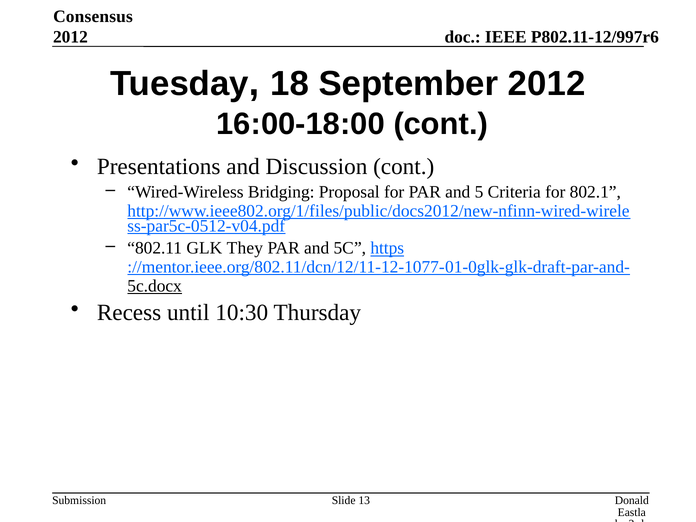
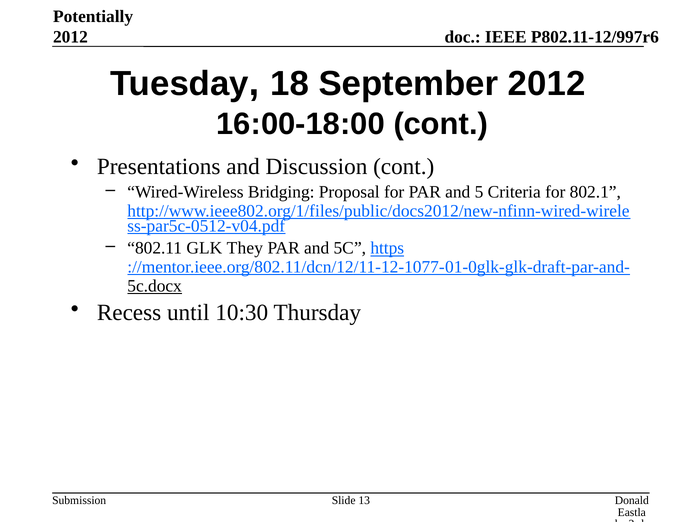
Consensus: Consensus -> Potentially (93, 16)
